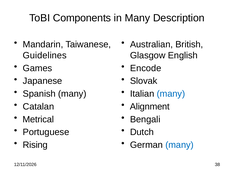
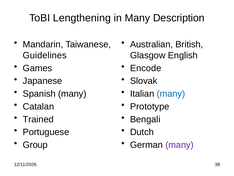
Components: Components -> Lengthening (82, 18)
Alignment: Alignment -> Prototype (150, 106)
Metrical: Metrical -> Trained (38, 119)
Rising: Rising -> Group (35, 144)
many colour: blue -> purple (180, 144)
